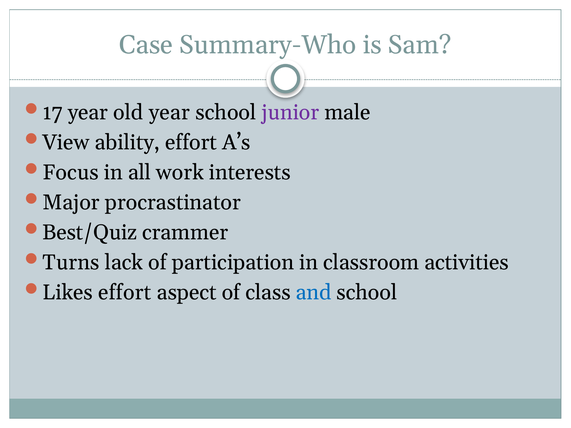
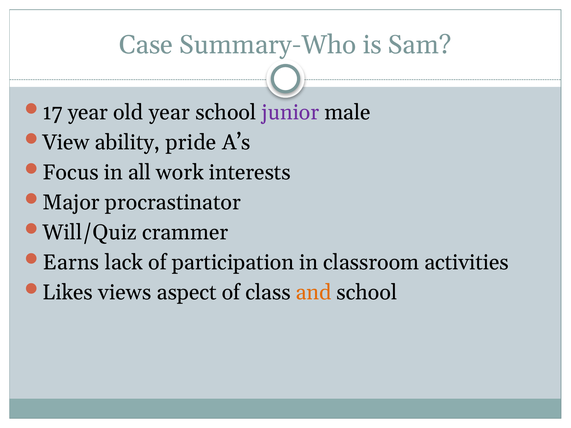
ability effort: effort -> pride (191, 143)
Best/Quiz: Best/Quiz -> Will/Quiz (90, 233)
Turns: Turns -> Earns (71, 263)
Likes effort: effort -> views (125, 293)
and colour: blue -> orange (314, 293)
